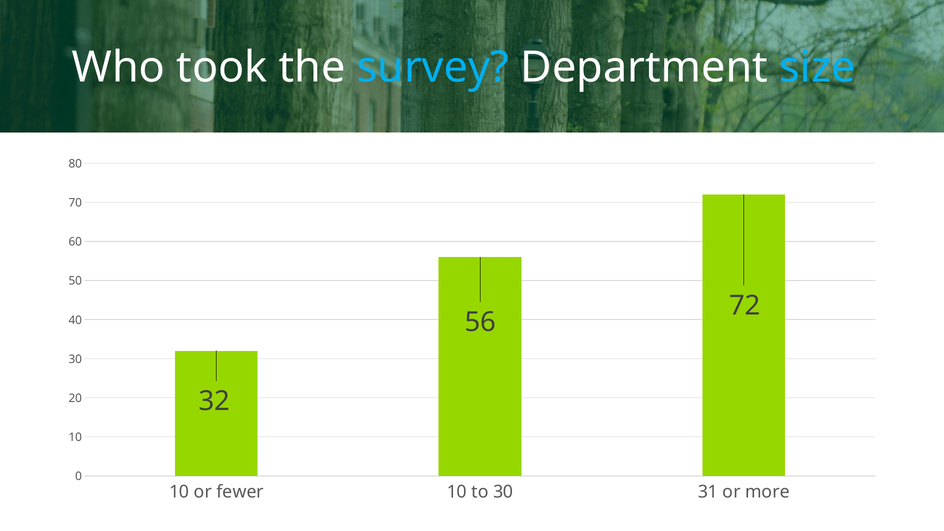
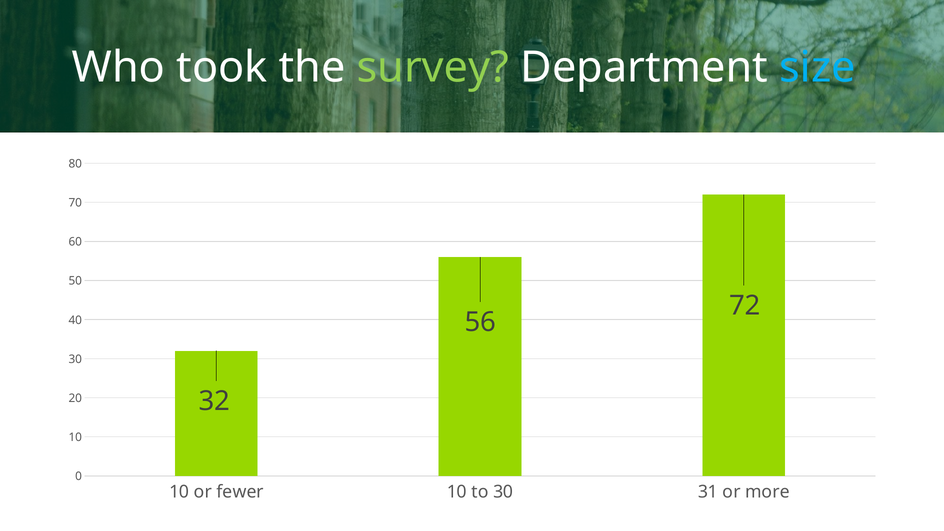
survey colour: light blue -> light green (433, 67)
